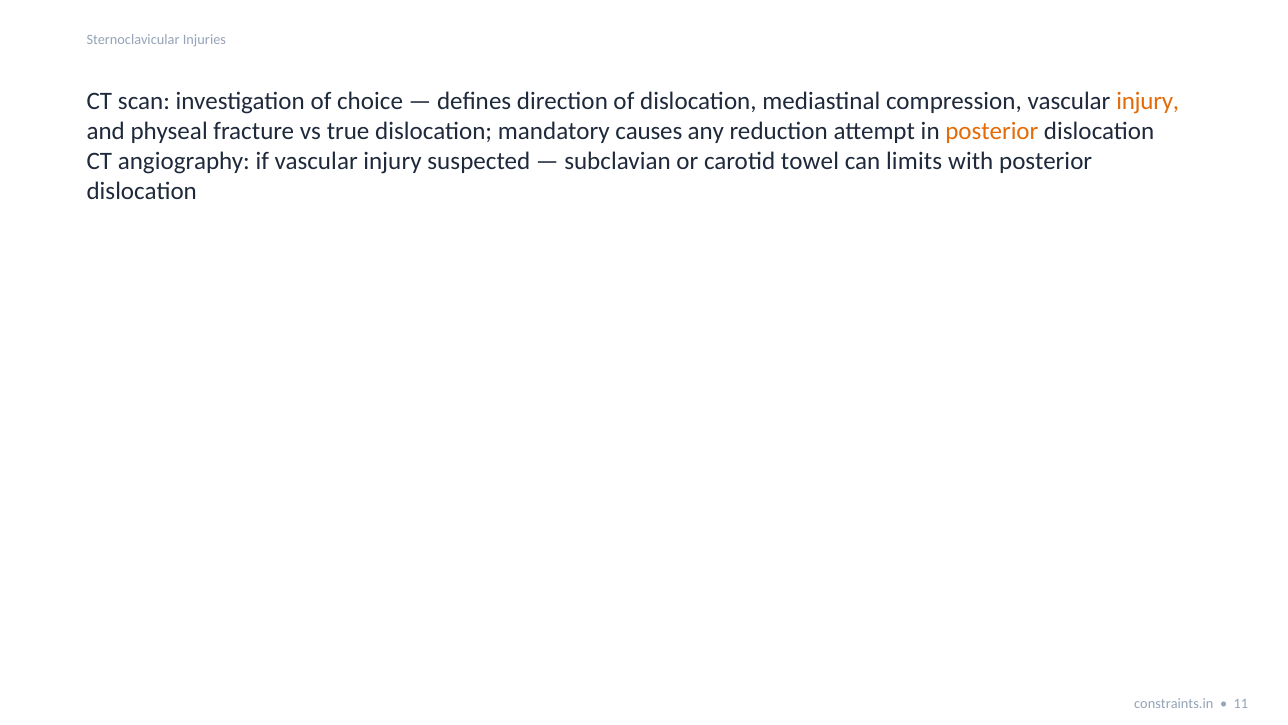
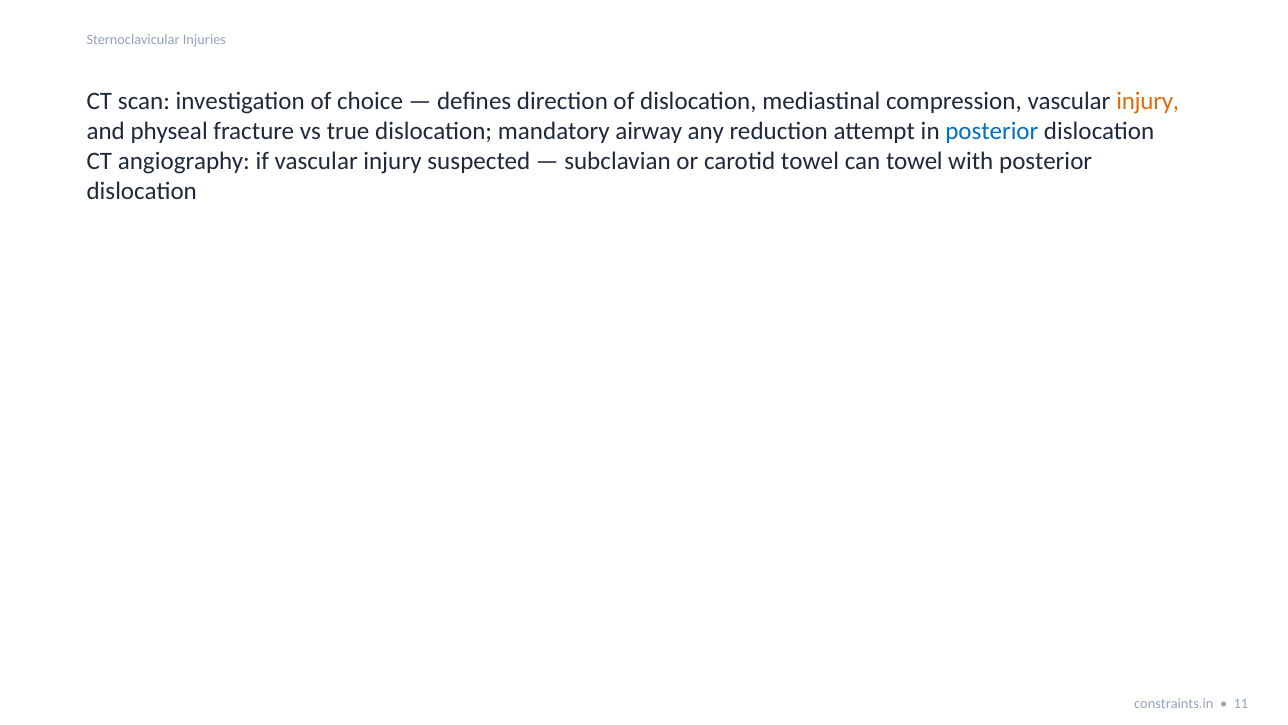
causes: causes -> airway (649, 131)
posterior colour: orange -> blue (992, 131)
can limits: limits -> towel (914, 161)
